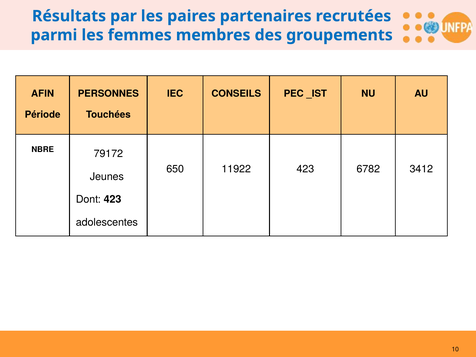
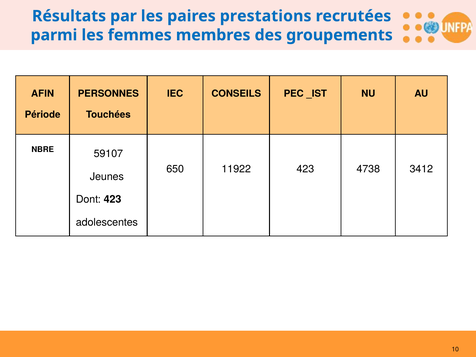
partenaires: partenaires -> prestations (266, 16)
79172: 79172 -> 59107 (108, 154)
6782: 6782 -> 4738 (368, 169)
